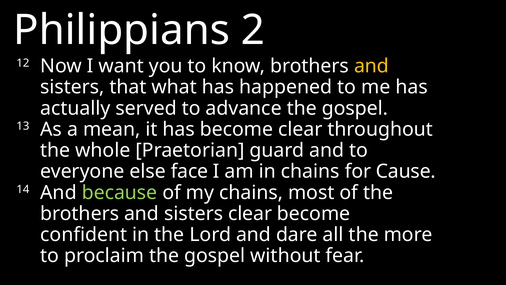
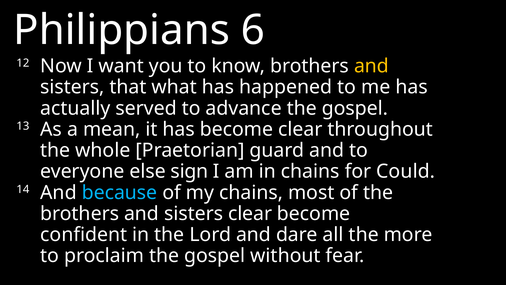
2: 2 -> 6 (253, 30)
face: face -> sign (189, 171)
Cause: Cause -> Could (406, 171)
because colour: light green -> light blue (120, 192)
